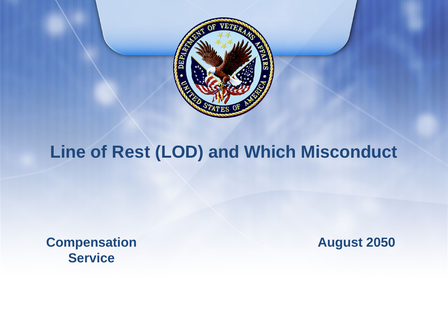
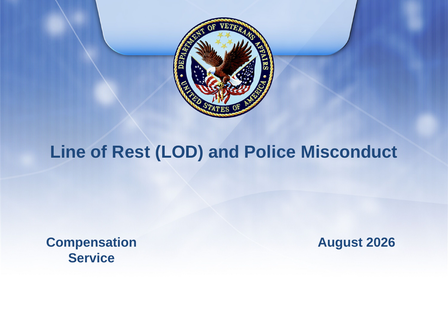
Which: Which -> Police (270, 152)
2050: 2050 -> 2026 (381, 242)
